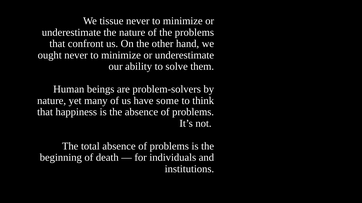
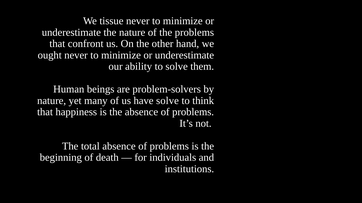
have some: some -> solve (167, 101)
